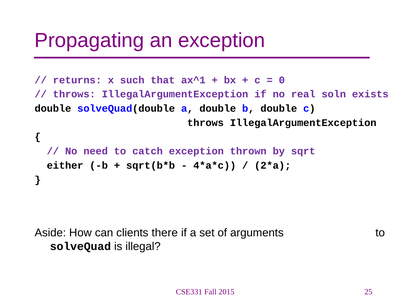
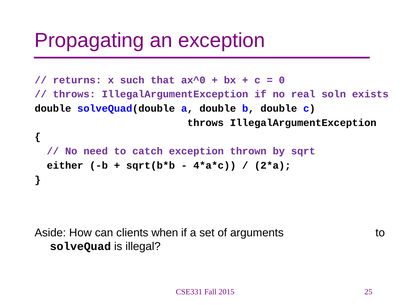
ax^1: ax^1 -> ax^0 (193, 80)
there: there -> when (165, 233)
